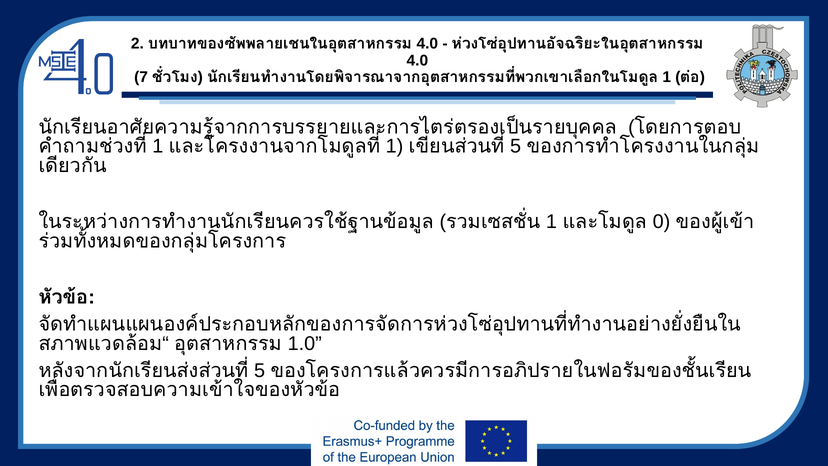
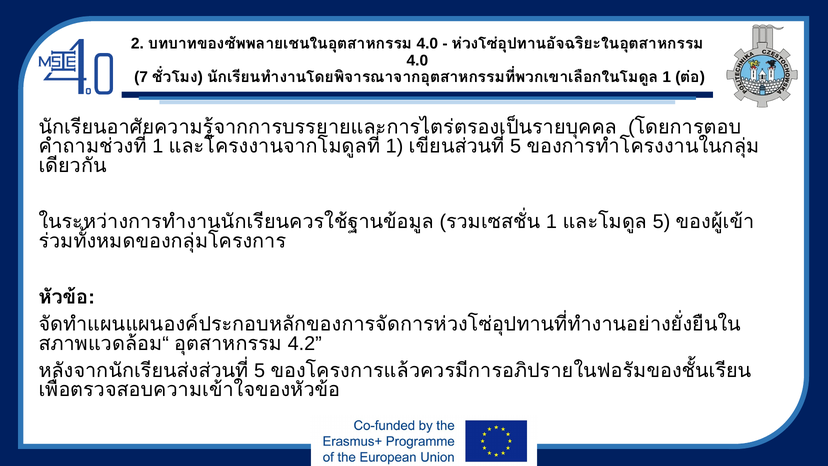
0: 0 -> 5 (661, 222)
1.0: 1.0 -> 4.2 (305, 343)
